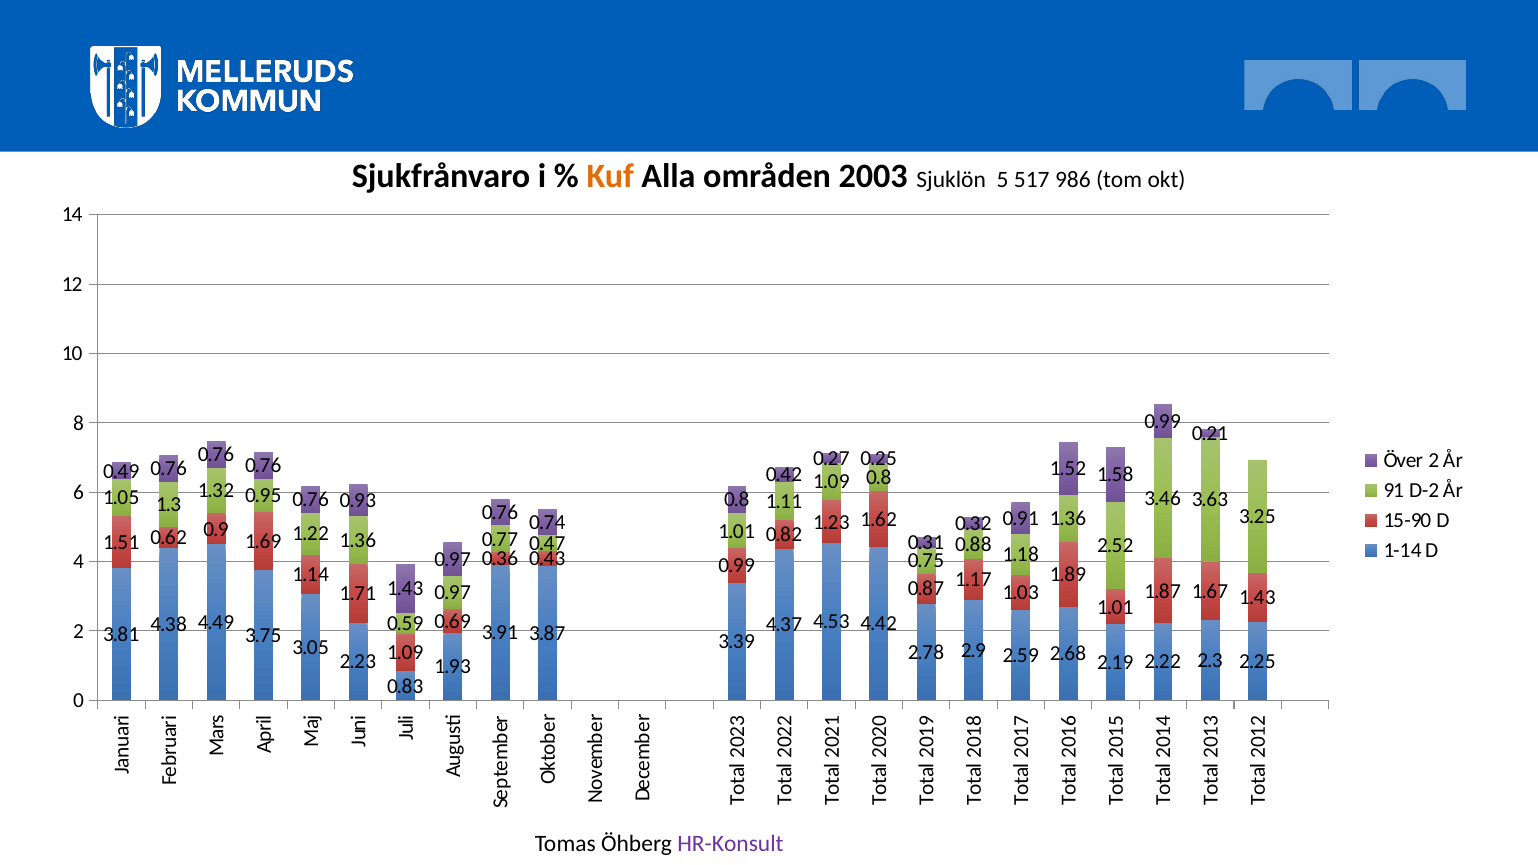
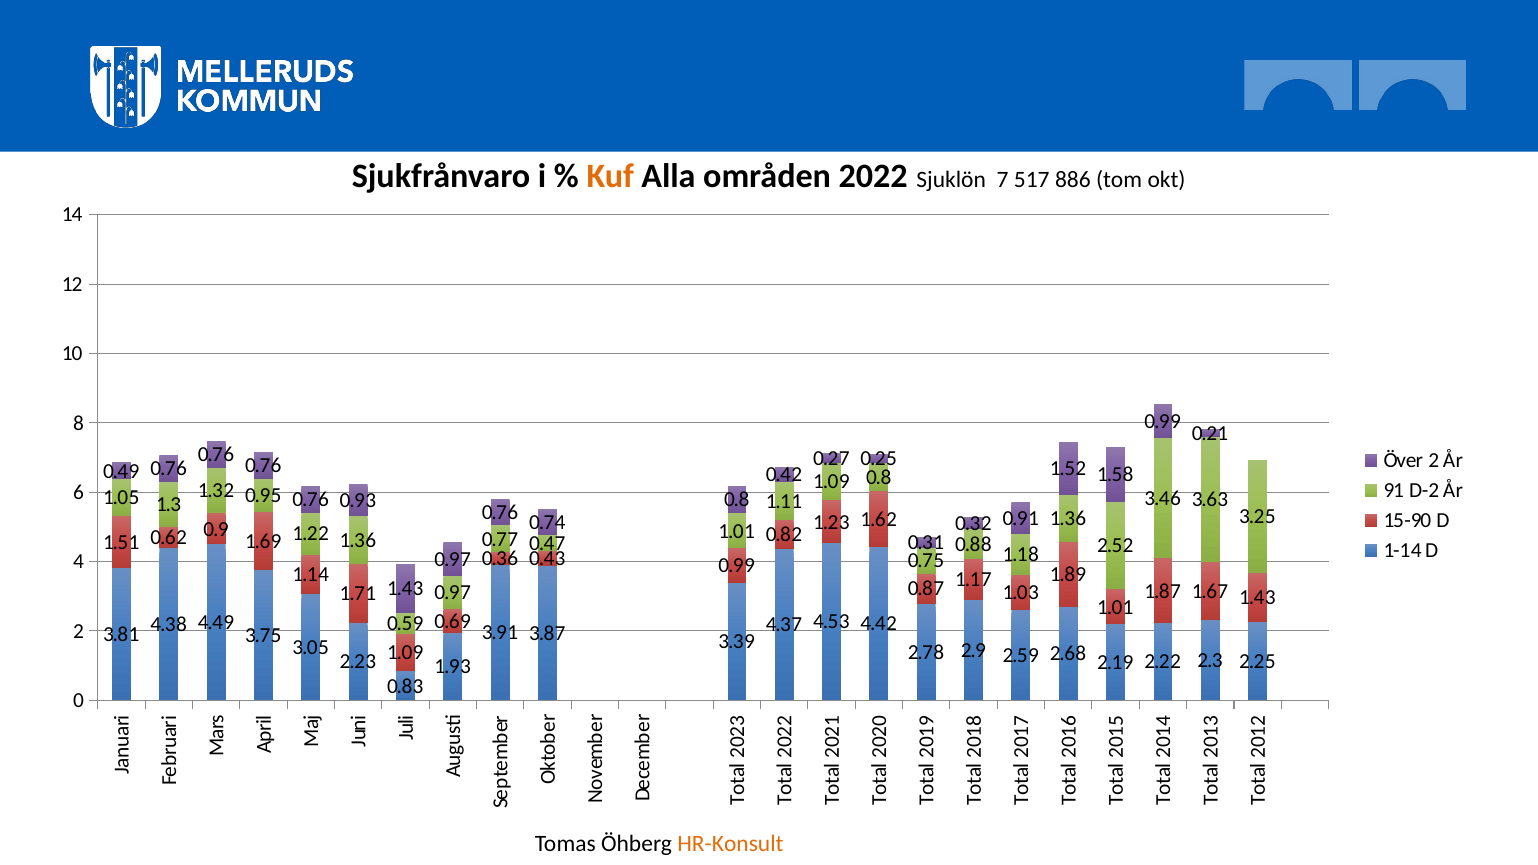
2003: 2003 -> 2022 (873, 176)
Sjuklön 5: 5 -> 7 (1003, 180)
986: 986 -> 886 (1073, 180)
HR-Konsult colour: purple -> orange (730, 844)
